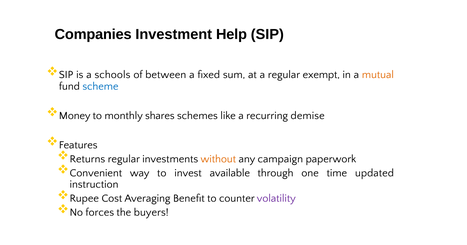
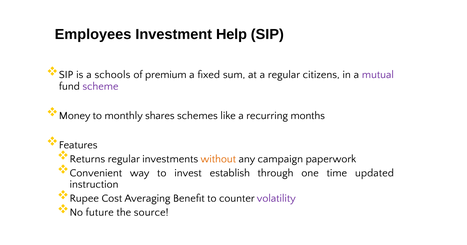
Companies: Companies -> Employees (93, 34)
between: between -> premium (166, 75)
exempt: exempt -> citizens (321, 75)
mutual colour: orange -> purple (378, 75)
scheme colour: blue -> purple (100, 86)
demise: demise -> months (308, 116)
available: available -> establish (230, 173)
forces: forces -> future (100, 213)
buyers: buyers -> source (151, 213)
